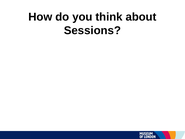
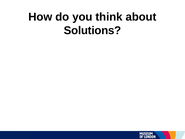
Sessions: Sessions -> Solutions (92, 30)
